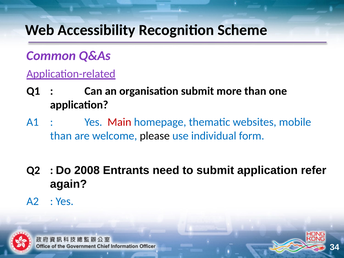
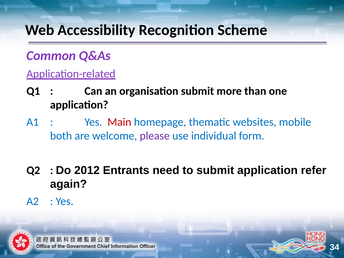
than: than -> both (61, 136)
please colour: black -> purple (155, 136)
2008: 2008 -> 2012 (87, 170)
